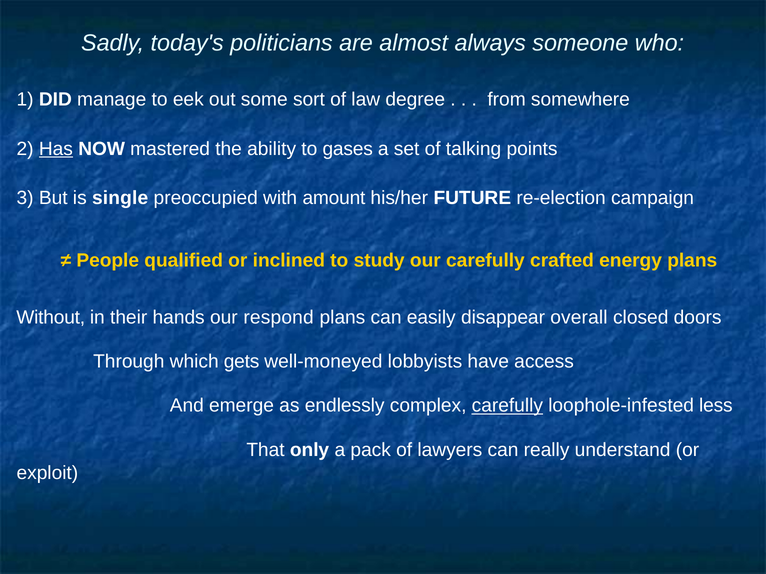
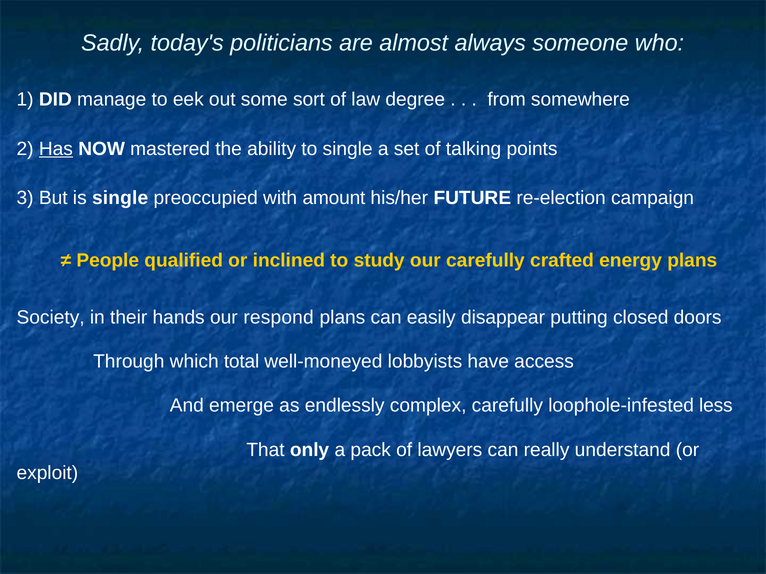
to gases: gases -> single (348, 149)
Without: Without -> Society (51, 317)
overall: overall -> putting (579, 317)
gets: gets -> total (242, 362)
carefully underline: present -> none (507, 406)
